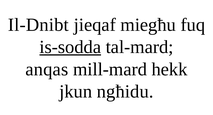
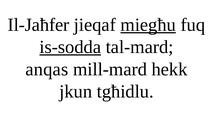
Il-Dnibt: Il-Dnibt -> Il-Jaħfer (38, 25)
miegħu underline: none -> present (148, 25)
ngħidu: ngħidu -> tgħidlu (125, 91)
